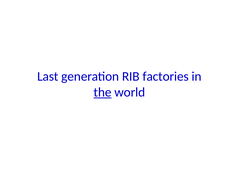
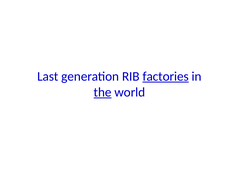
factories underline: none -> present (166, 76)
